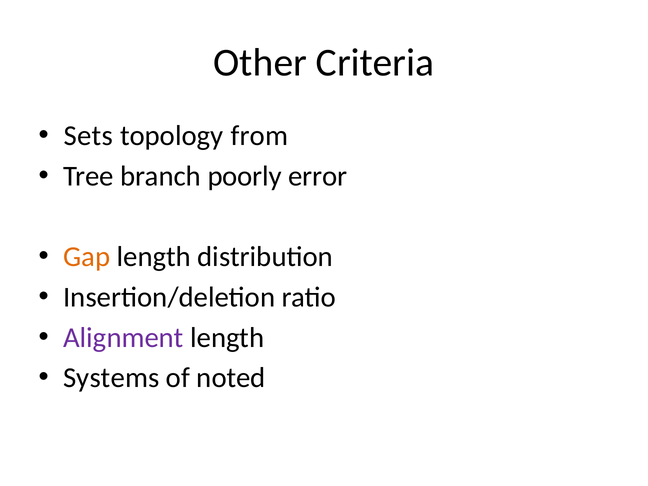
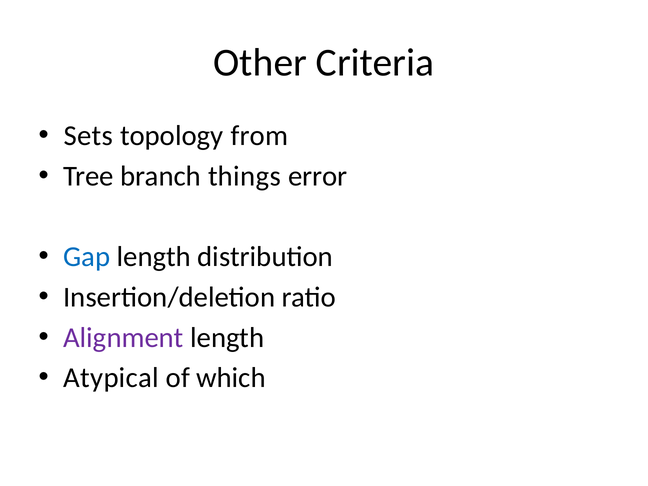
poorly: poorly -> things (244, 176)
Gap colour: orange -> blue (87, 257)
Systems: Systems -> Atypical (111, 378)
noted: noted -> which (231, 378)
